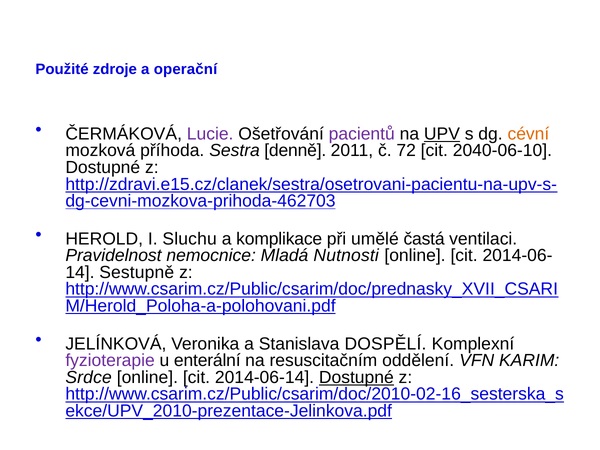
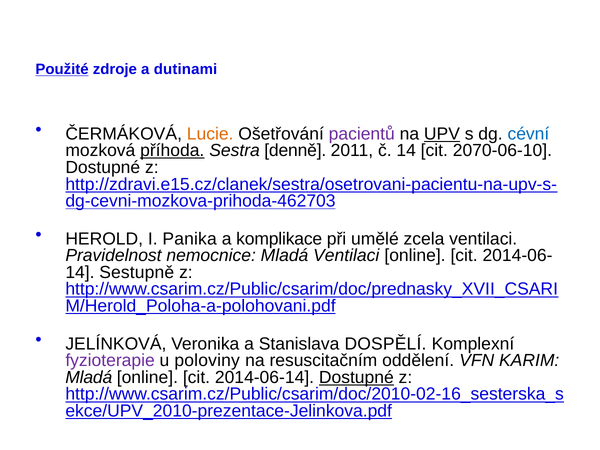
Použité underline: none -> present (62, 69)
operační: operační -> dutinami (186, 69)
Lucie colour: purple -> orange (210, 134)
cévní colour: orange -> blue (528, 134)
příhoda underline: none -> present (172, 151)
č 72: 72 -> 14 (406, 151)
2040-06-10: 2040-06-10 -> 2070-06-10 (502, 151)
Sluchu: Sluchu -> Panika (190, 239)
častá: častá -> zcela (424, 239)
Mladá Nutnosti: Nutnosti -> Ventilaci (346, 256)
enterální: enterální -> poloviny (207, 361)
Srdce: Srdce -> Mladá (89, 377)
